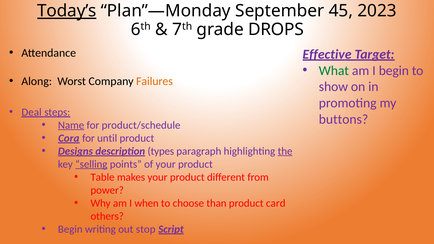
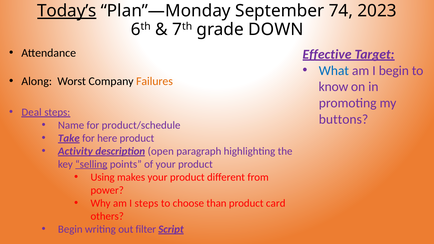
45: 45 -> 74 (341, 11)
DROPS: DROPS -> DOWN (276, 30)
What colour: green -> blue (334, 71)
show: show -> know (333, 87)
Name underline: present -> none (71, 125)
Cora: Cora -> Take (69, 138)
until: until -> here (107, 138)
Designs: Designs -> Activity (75, 151)
types: types -> open (161, 151)
the underline: present -> none (285, 151)
Table: Table -> Using (103, 177)
I when: when -> steps (146, 203)
stop: stop -> filter (146, 229)
